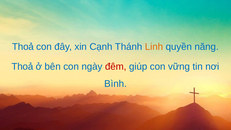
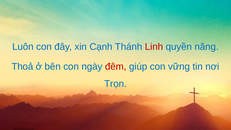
Thoả: Thoả -> Luôn (23, 47)
Linh colour: orange -> red (154, 47)
Bình: Bình -> Trọn (115, 84)
